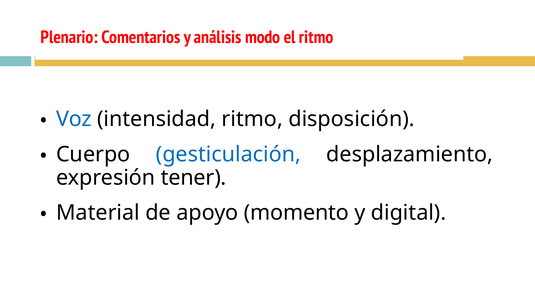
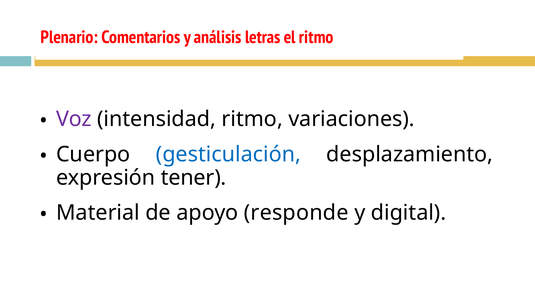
modo: modo -> letras (263, 37)
Voz colour: blue -> purple (74, 119)
disposición: disposición -> variaciones (352, 119)
momento: momento -> responde (296, 213)
